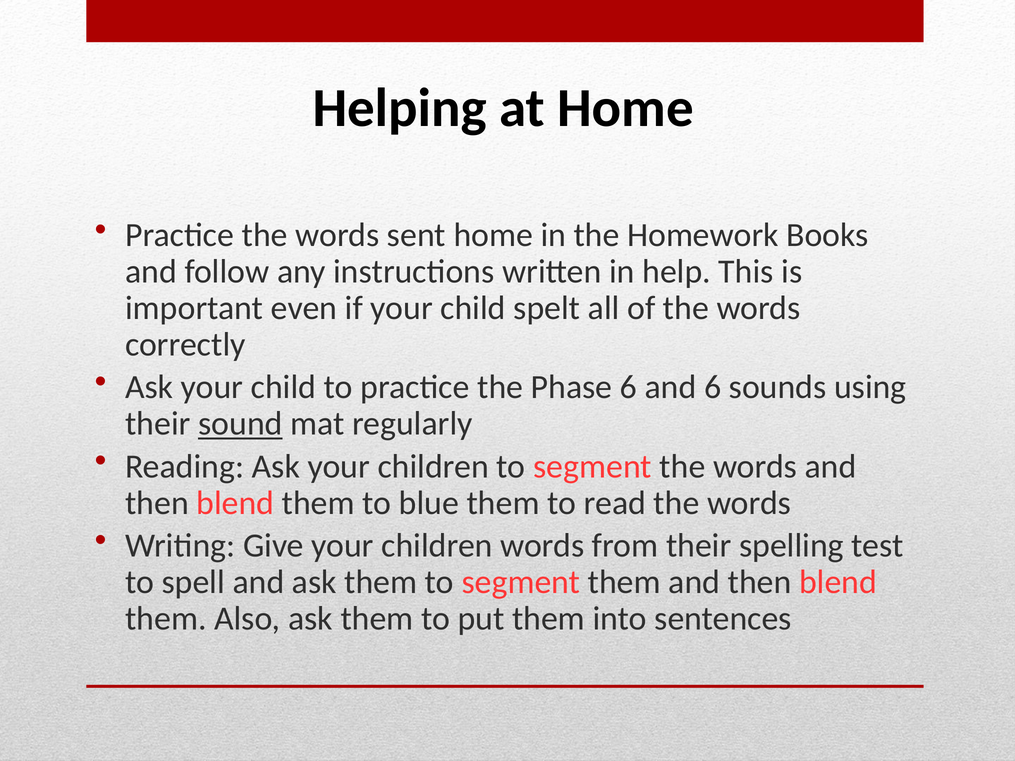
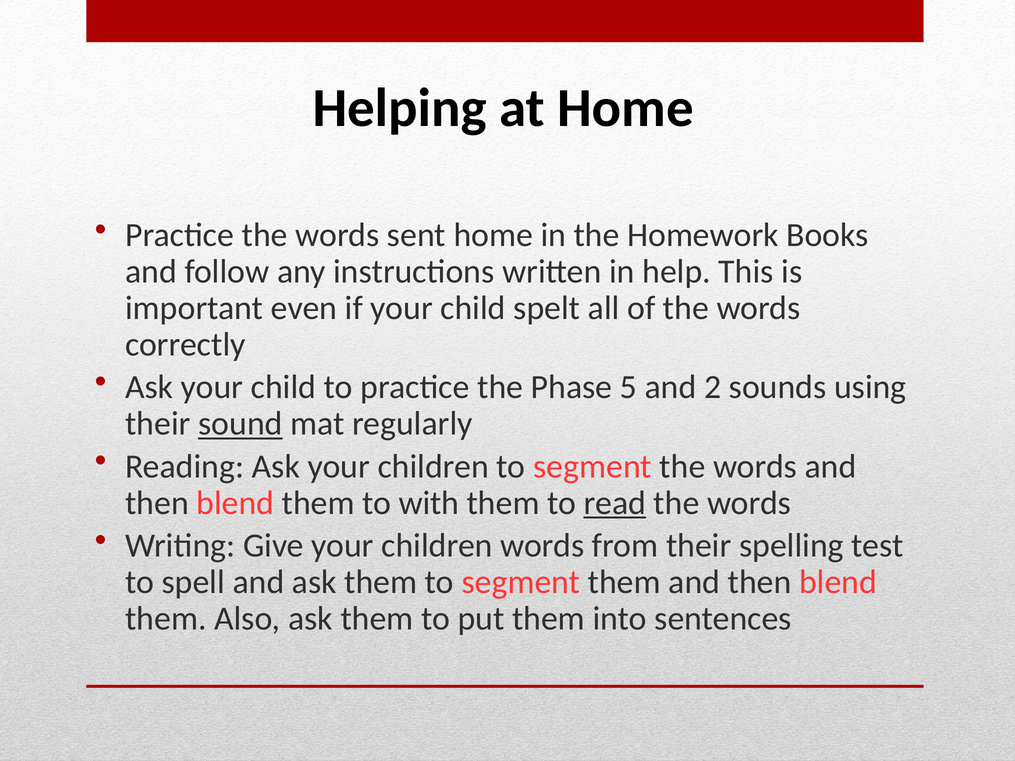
Phase 6: 6 -> 5 (628, 387)
and 6: 6 -> 2 (713, 387)
blue: blue -> with (429, 503)
read underline: none -> present (615, 503)
